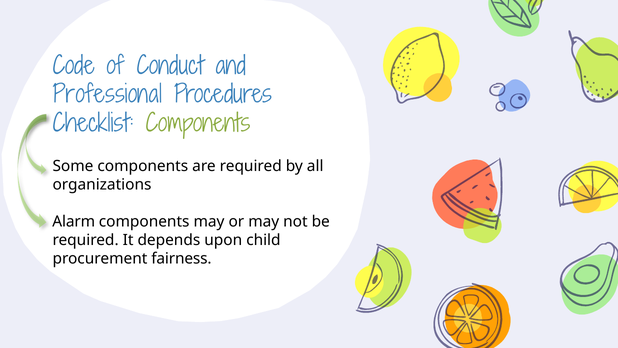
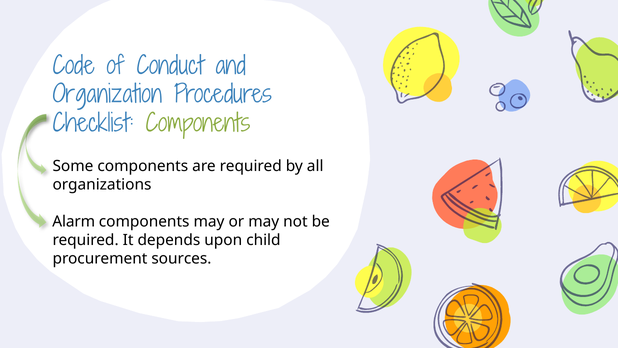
Professional: Professional -> Organization (107, 95)
fairness: fairness -> sources (181, 259)
